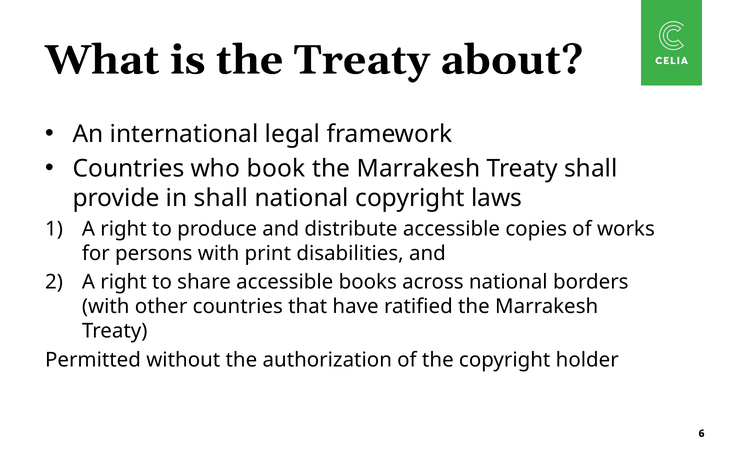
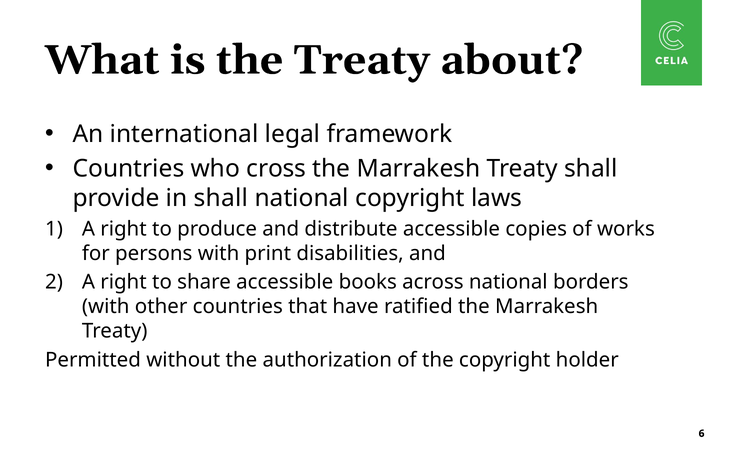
book: book -> cross (276, 169)
